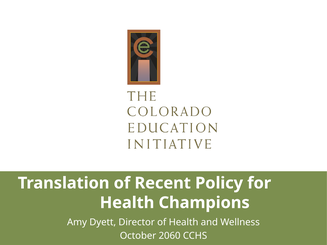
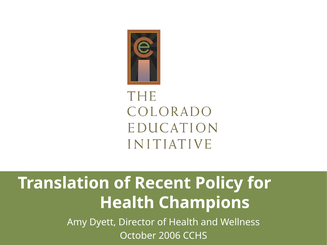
2060: 2060 -> 2006 (170, 236)
